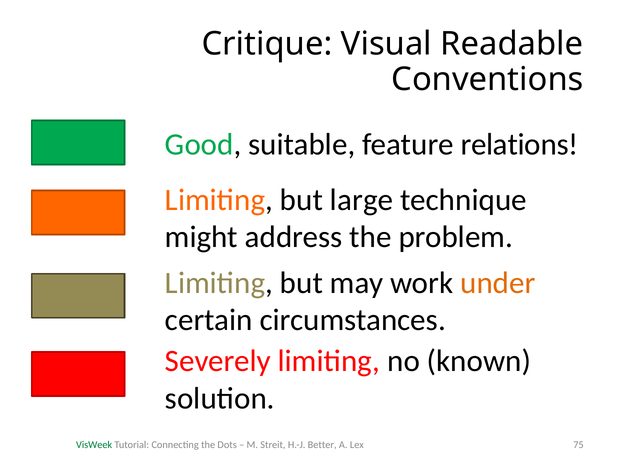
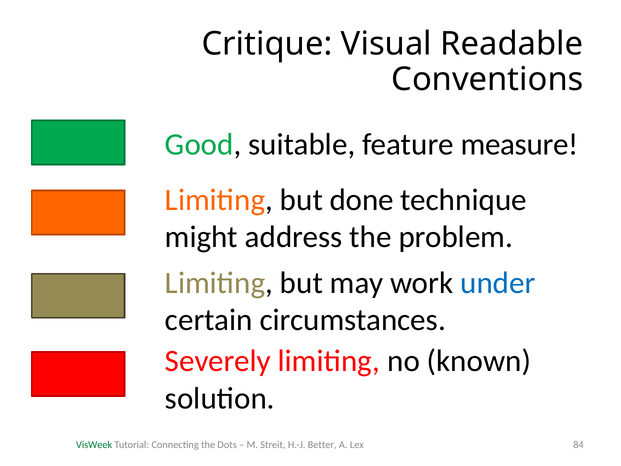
relations: relations -> measure (519, 144)
large: large -> done (362, 200)
under colour: orange -> blue (498, 283)
75: 75 -> 84 (578, 445)
